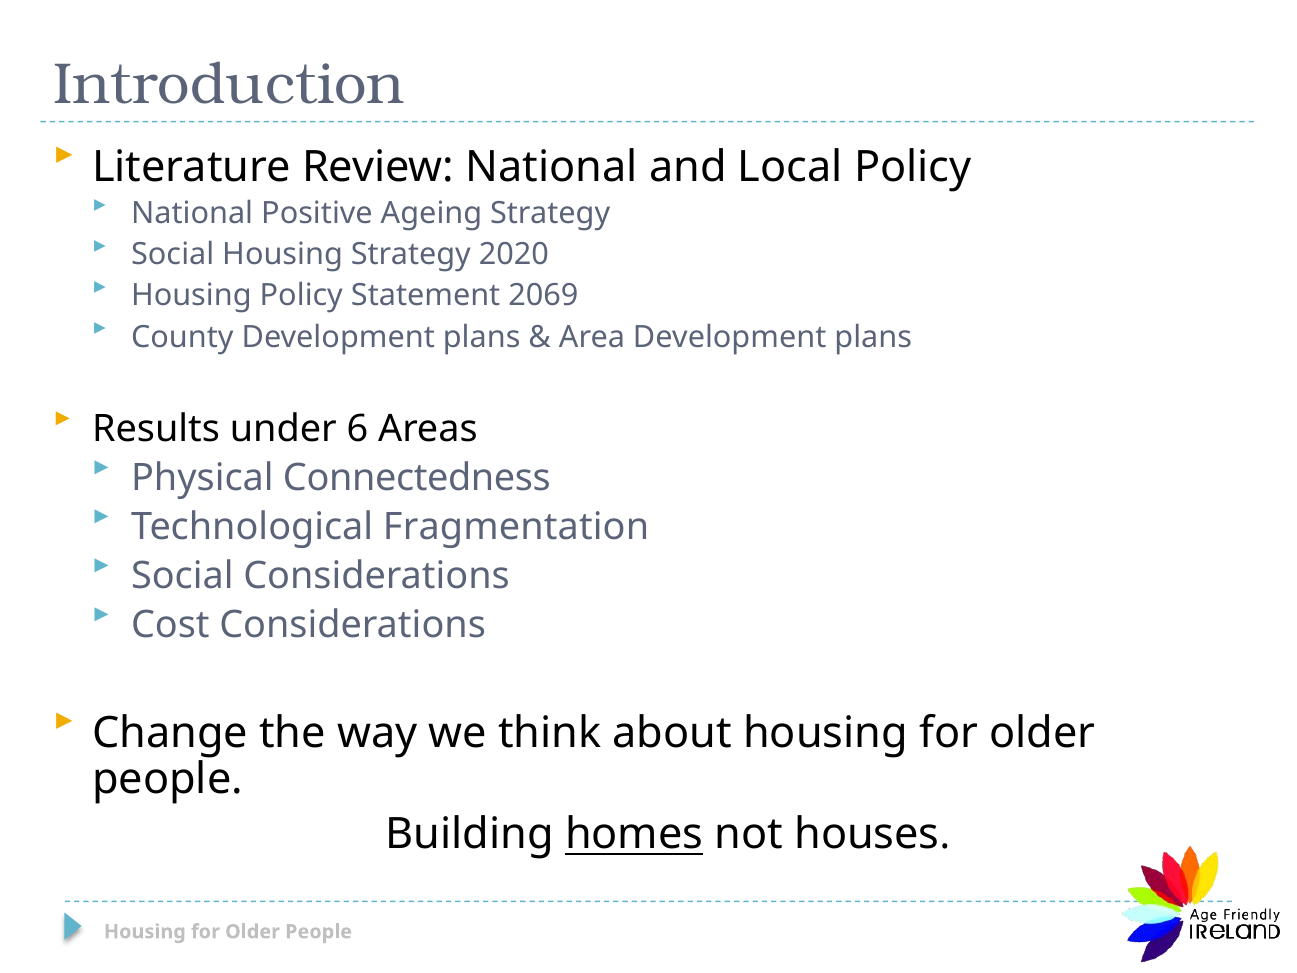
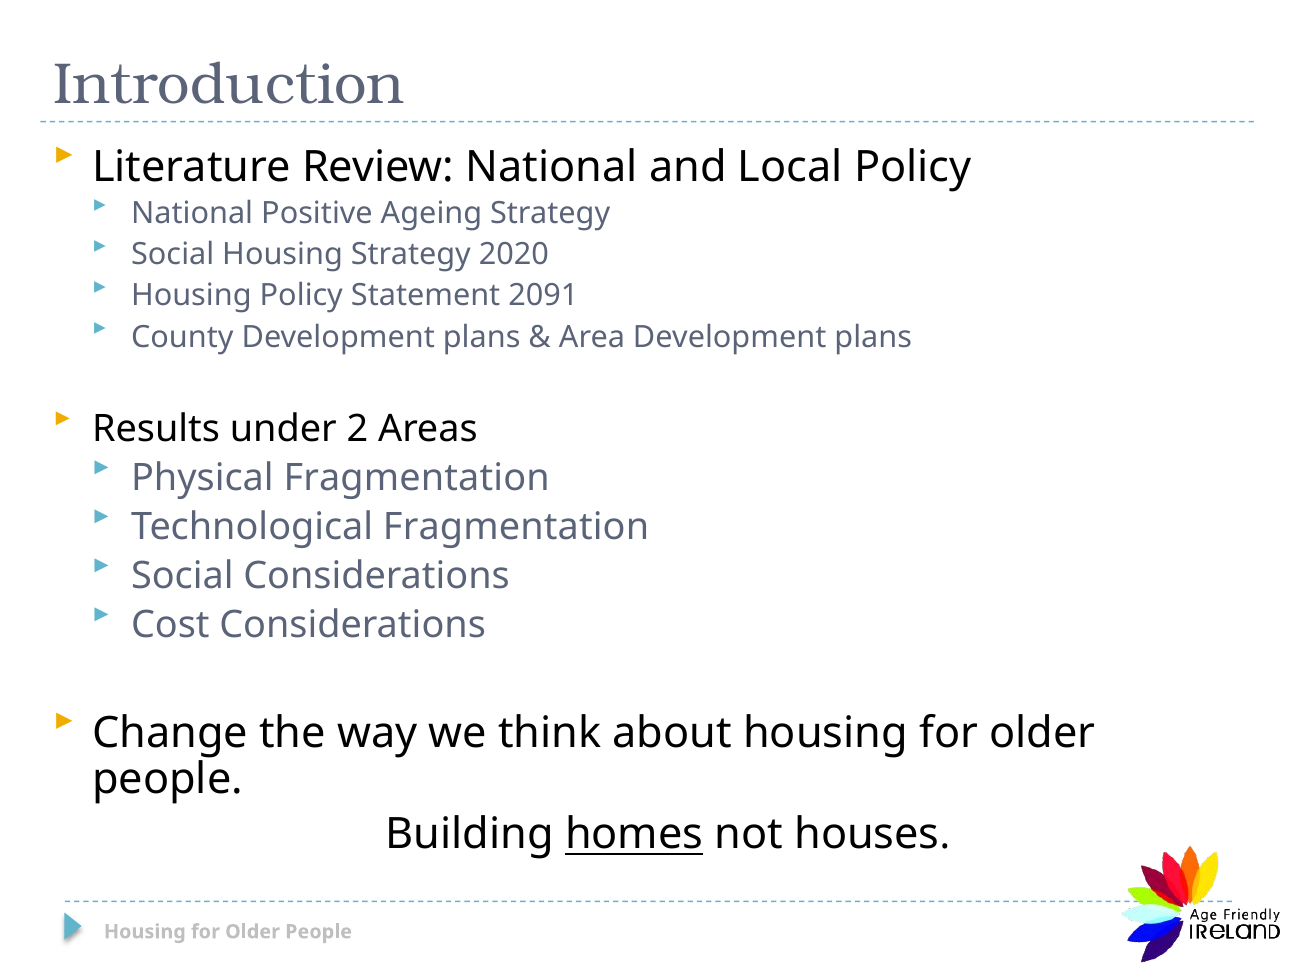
2069: 2069 -> 2091 (543, 296)
6: 6 -> 2 (357, 429)
Physical Connectedness: Connectedness -> Fragmentation (417, 478)
